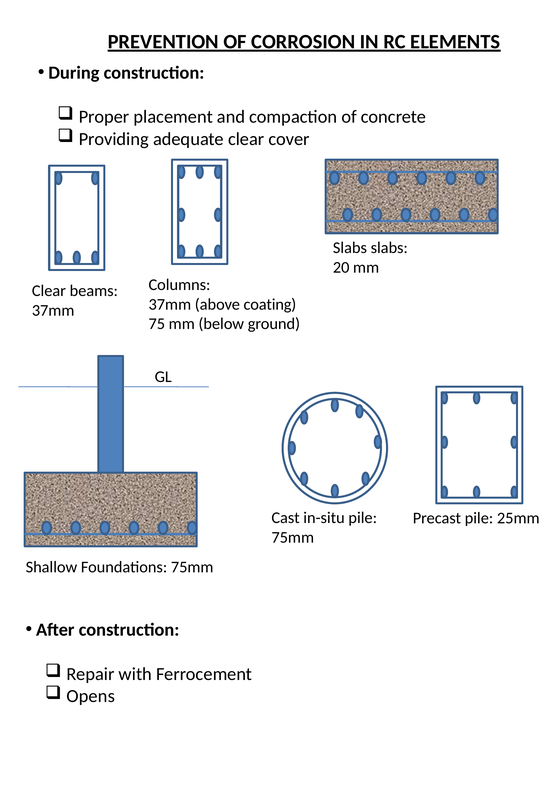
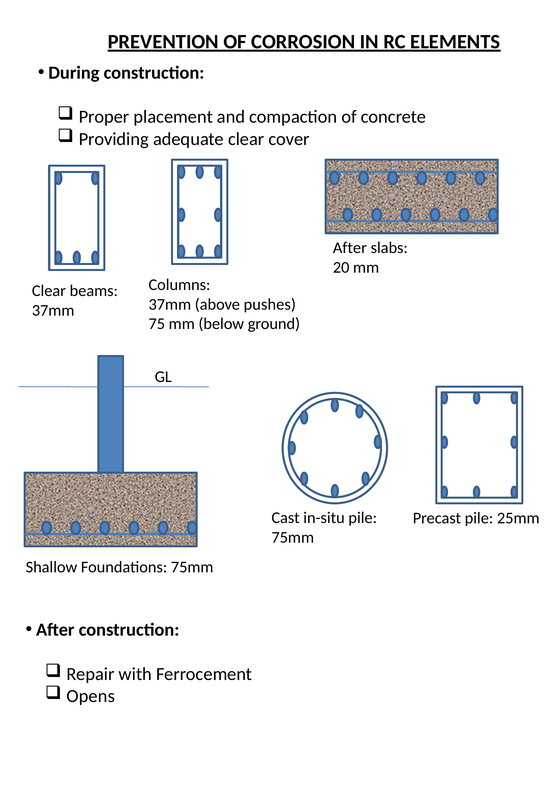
Slabs: Slabs -> After (350, 248)
coating: coating -> pushes (270, 305)
